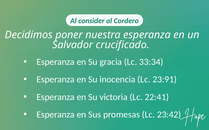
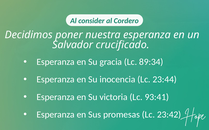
33:34: 33:34 -> 89:34 (151, 62)
23:91: 23:91 -> 23:44 (165, 80)
22:41: 22:41 -> 93:41 (157, 97)
